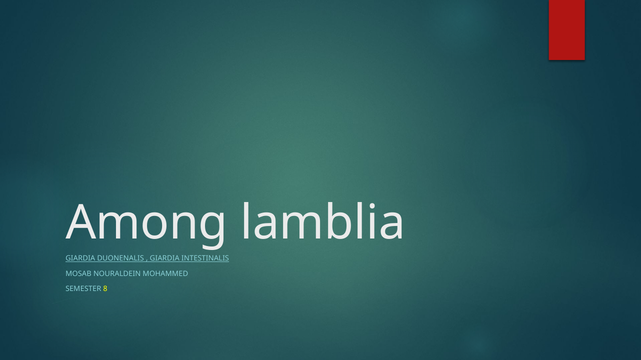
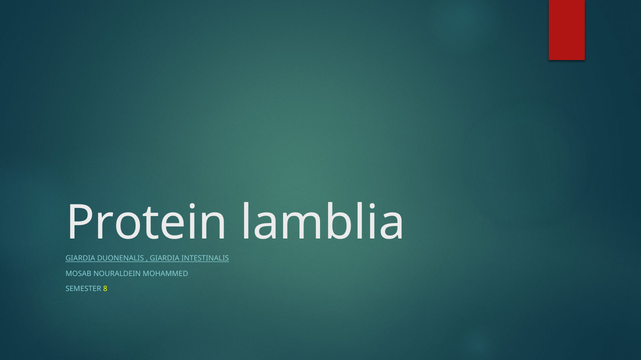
Among: Among -> Protein (147, 223)
